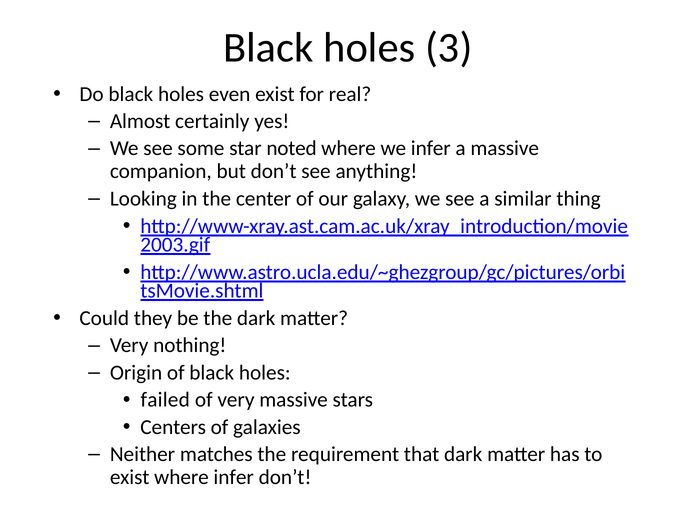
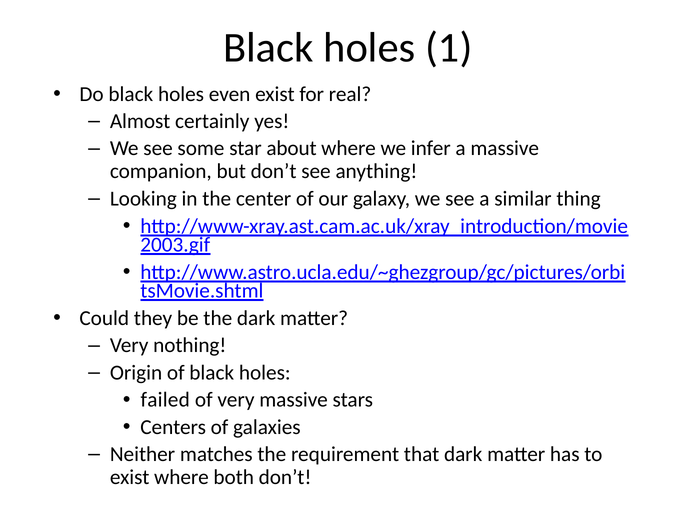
3: 3 -> 1 (449, 48)
noted: noted -> about (292, 148)
where infer: infer -> both (234, 477)
